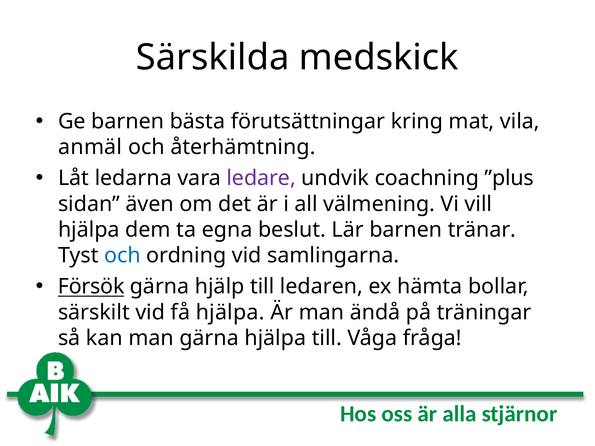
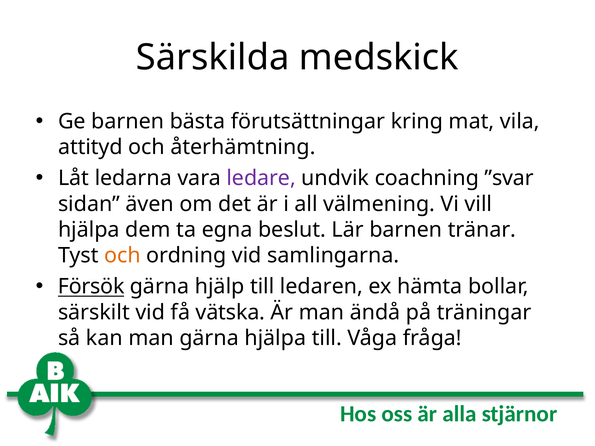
anmäl: anmäl -> attityd (90, 147)
”plus: ”plus -> ”svar (509, 178)
och colour: blue -> orange (122, 256)
få hjälpa: hjälpa -> vätska (230, 312)
